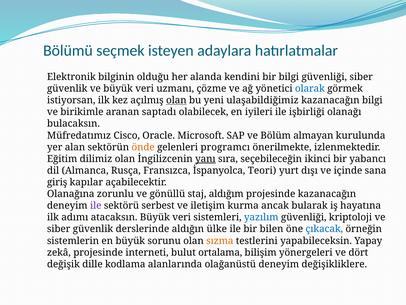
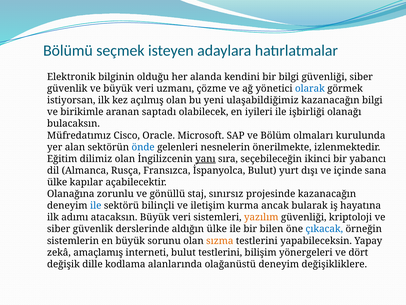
olan underline: present -> none (176, 100)
almayan: almayan -> olmaları (313, 135)
önde colour: orange -> blue (143, 147)
programcı: programcı -> nesnelerin (225, 147)
İspanyolca Teori: Teori -> Bulut (262, 170)
giriş: giriş -> ülke (57, 182)
aldığım: aldığım -> sınırsız (226, 194)
ile colour: purple -> blue (96, 205)
serbest: serbest -> bilinçli (158, 205)
yazılım colour: blue -> orange (261, 217)
zekâ projesinde: projesinde -> amaçlamış (98, 252)
bulut ortalama: ortalama -> testlerini (220, 252)
